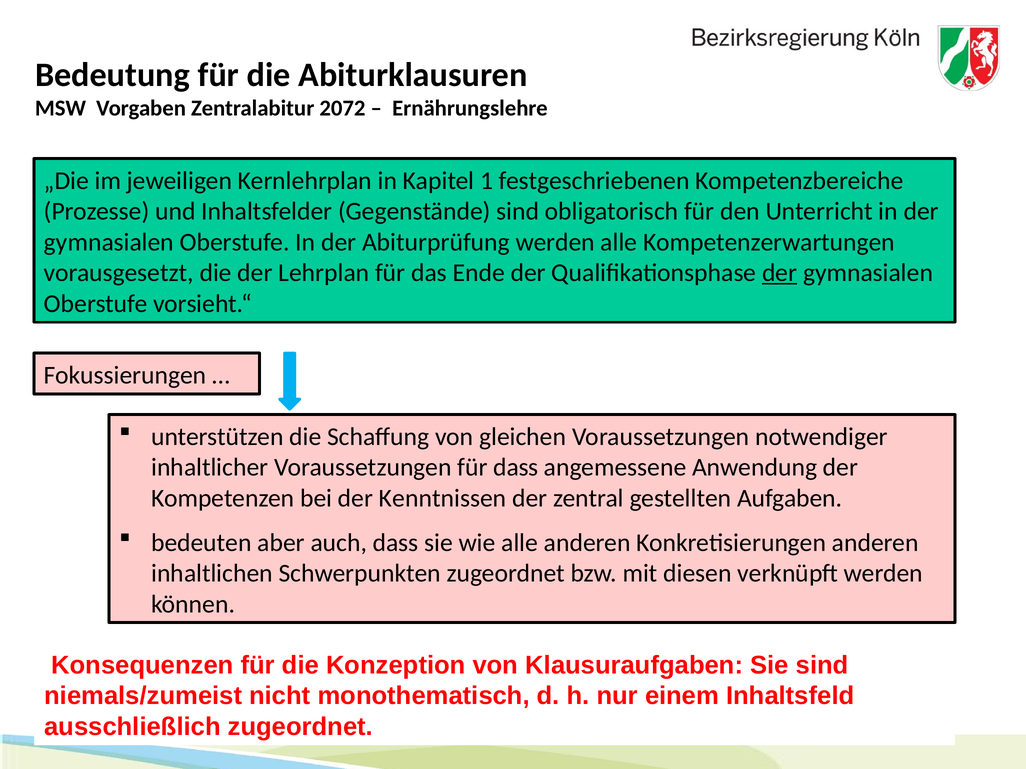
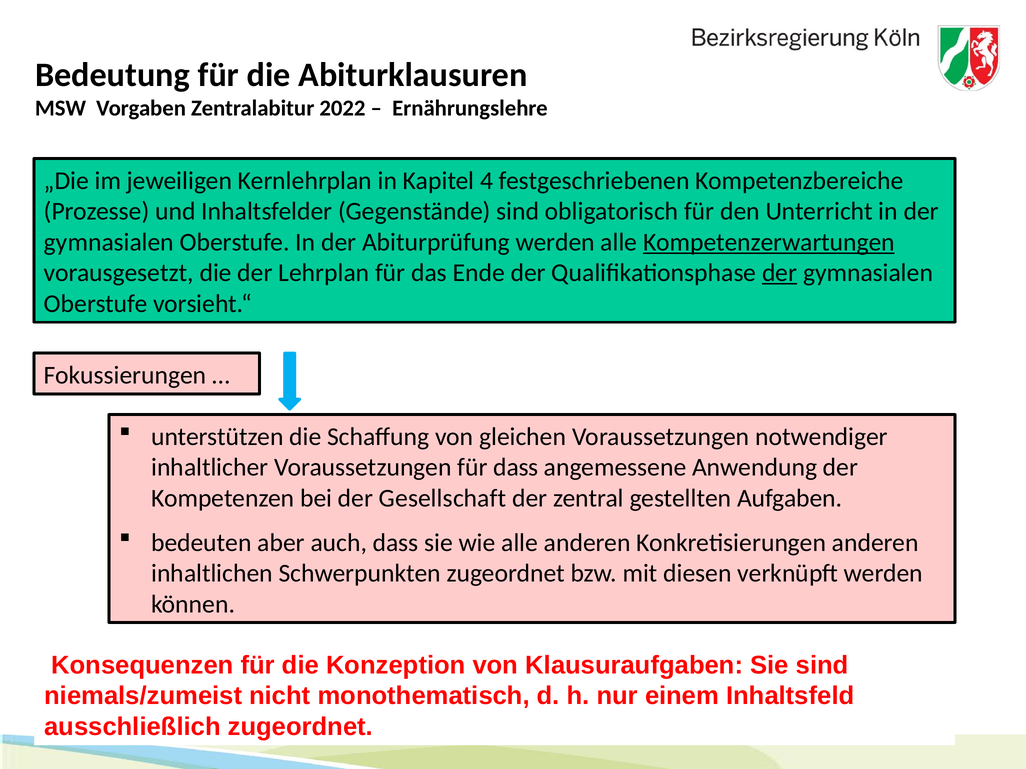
2072: 2072 -> 2022 (342, 108)
1: 1 -> 4 (487, 181)
Kompetenzerwartungen underline: none -> present (769, 242)
Kenntnissen: Kenntnissen -> Gesellschaft (443, 498)
